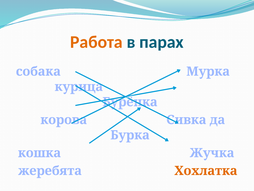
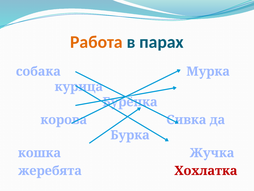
Хохлатка colour: orange -> red (206, 170)
